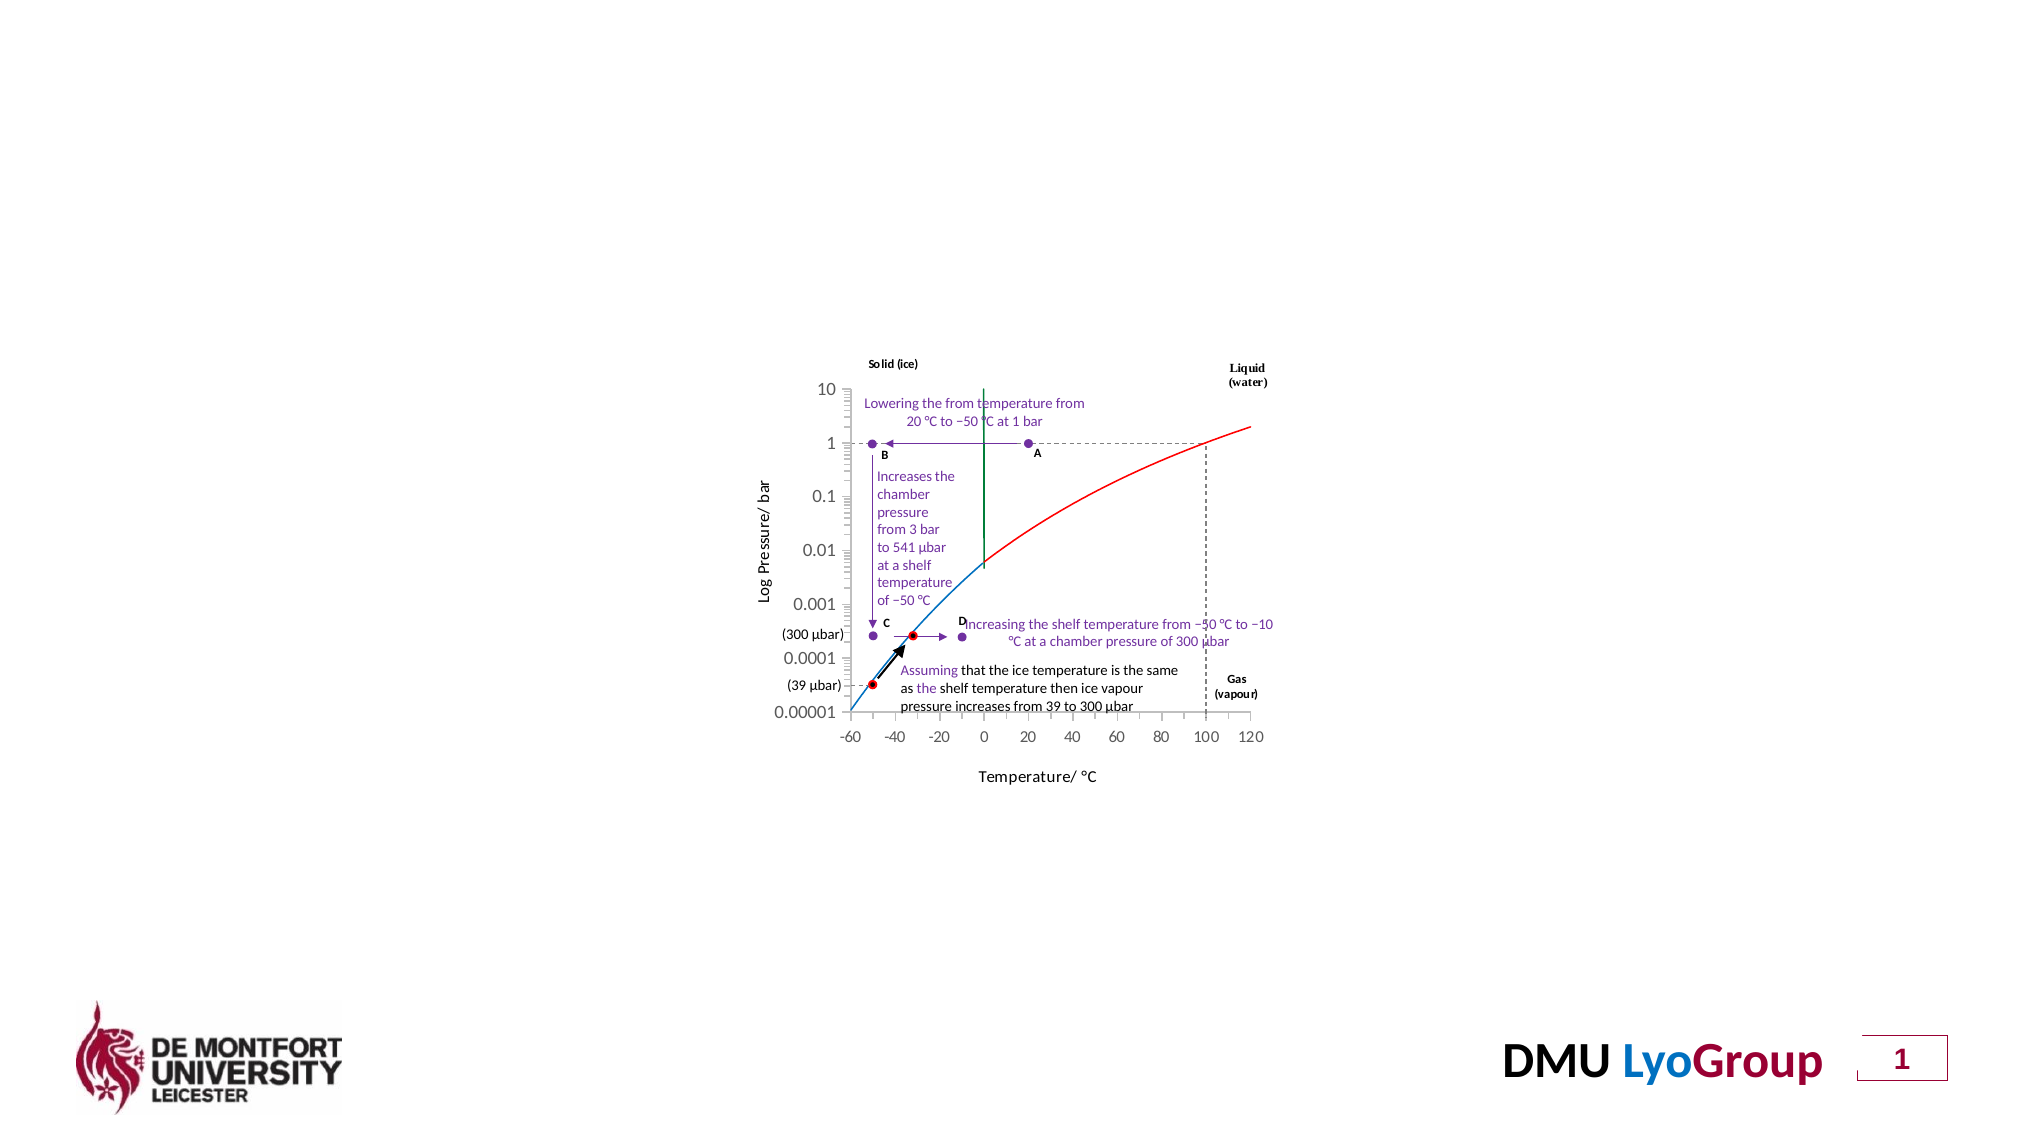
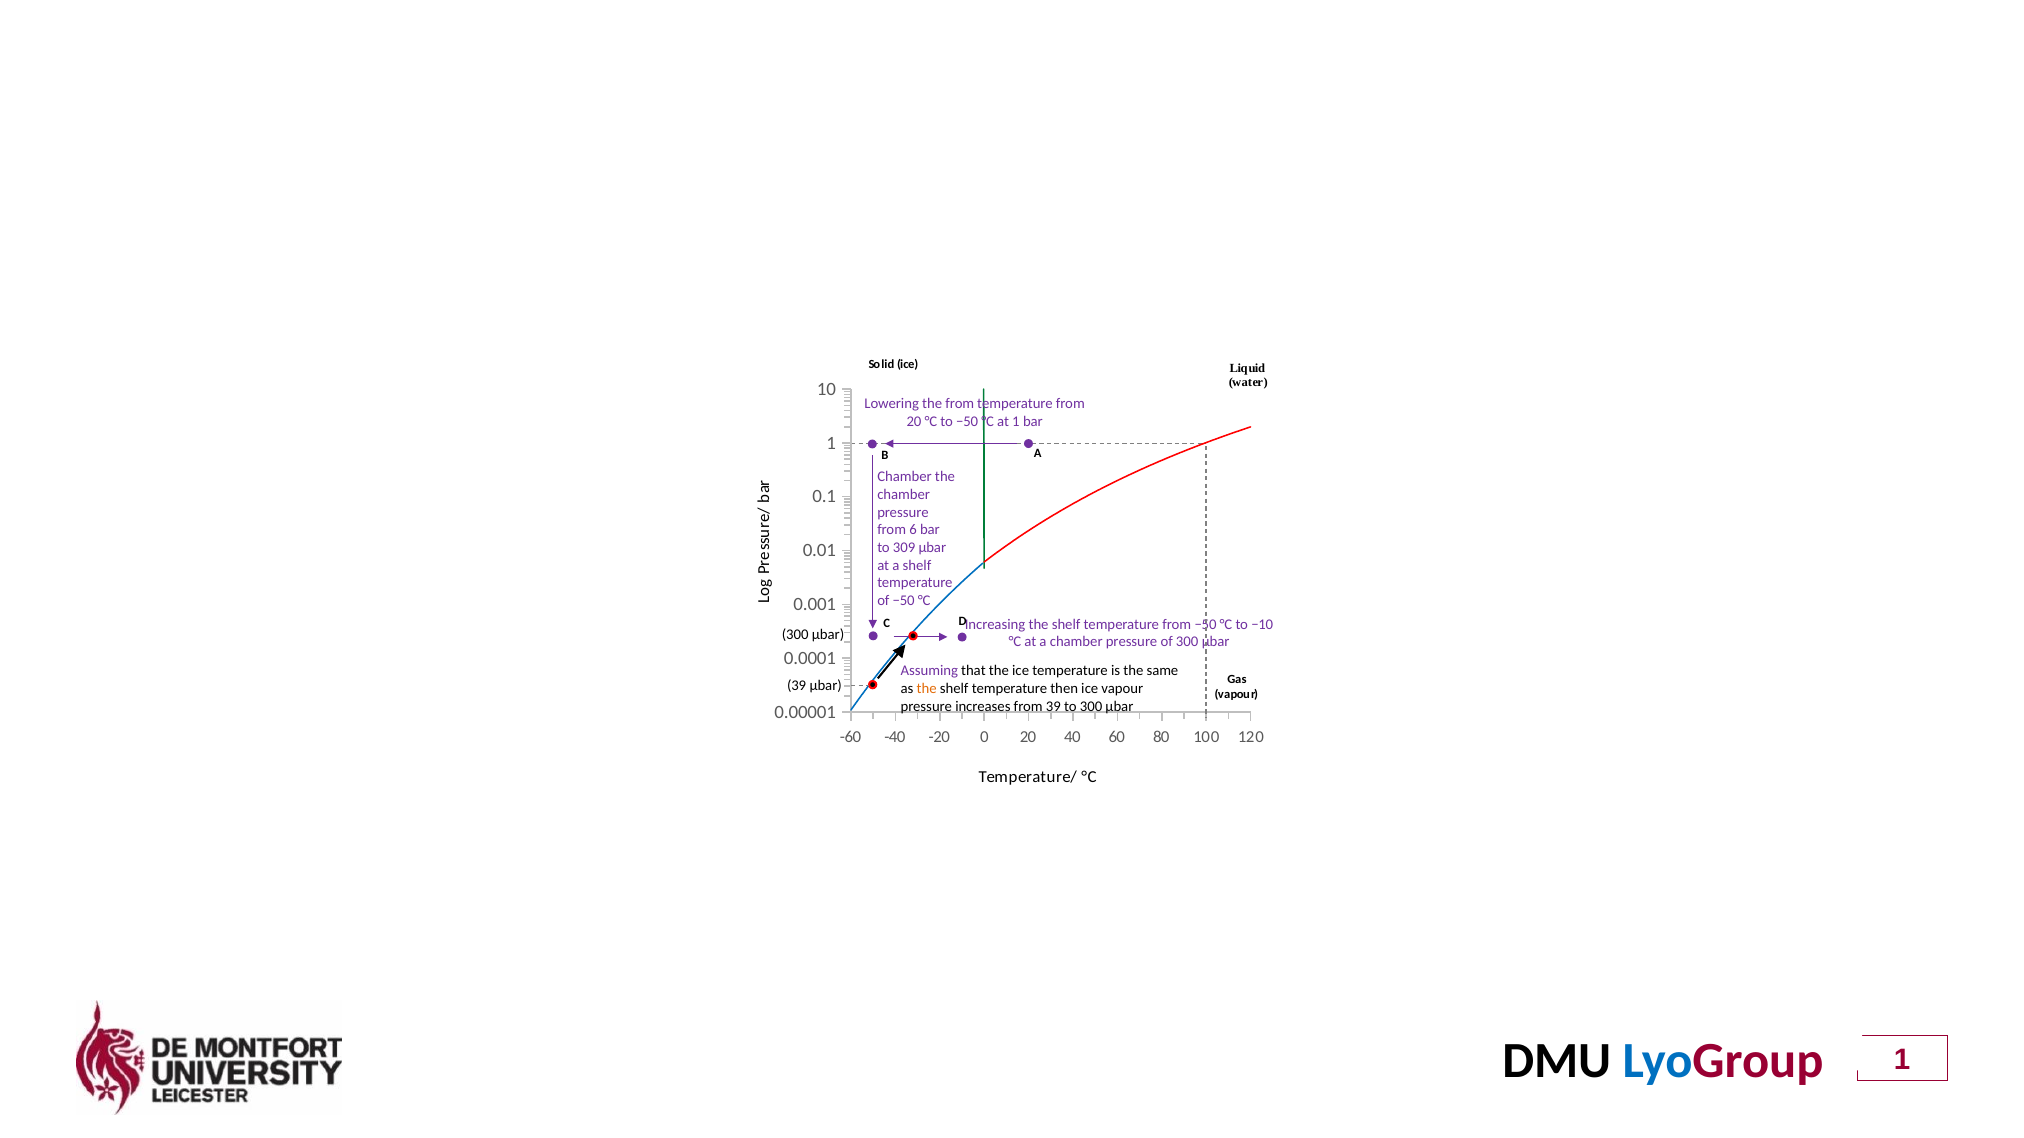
Increases: Increases -> Chamber (905, 477)
3: 3 -> 6 (913, 530)
541: 541 -> 309 (904, 548)
the colour: purple -> orange (927, 689)
